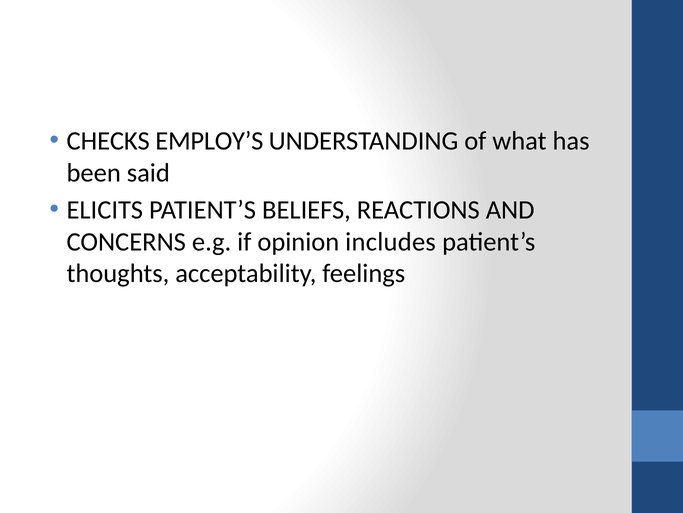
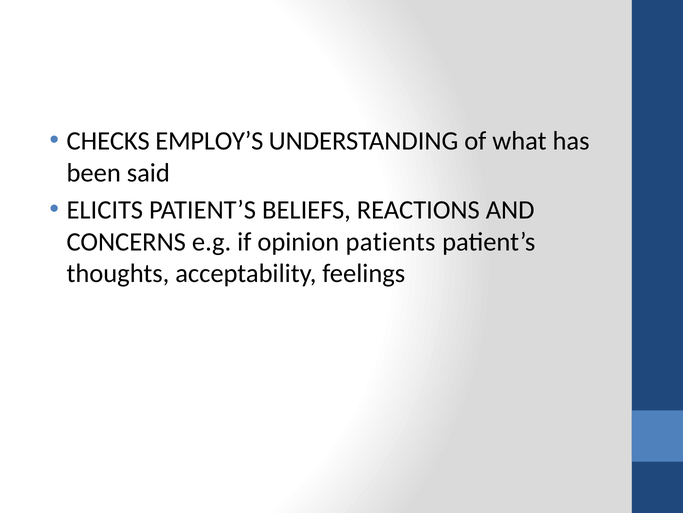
includes: includes -> patients (391, 241)
